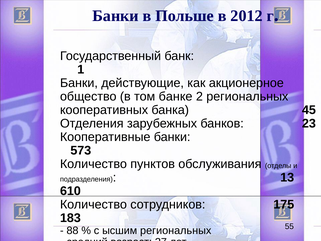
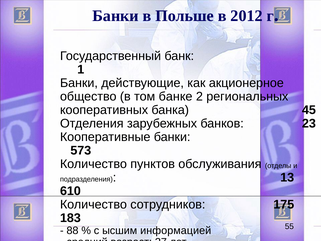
ысшим региональных: региональных -> инфoрмацией (176, 230)
